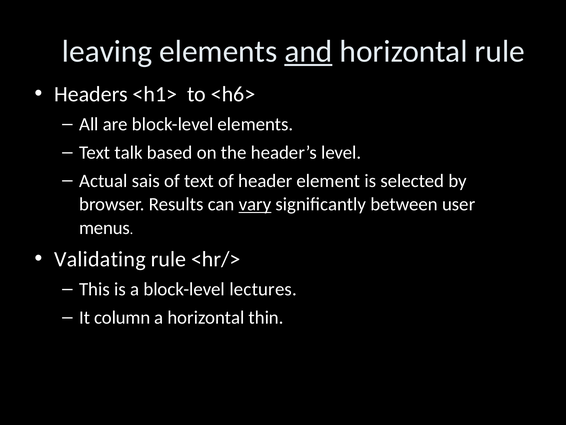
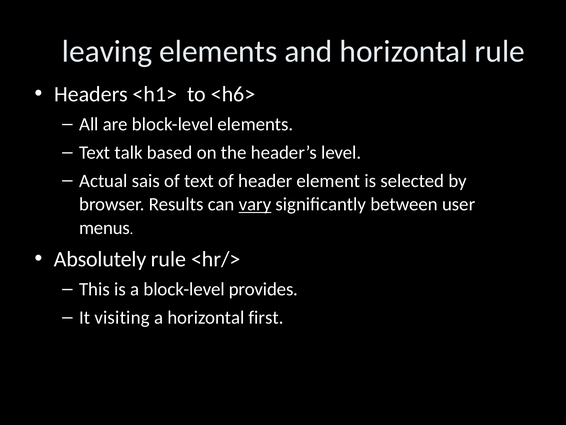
and underline: present -> none (308, 52)
Validating: Validating -> Absolutely (100, 259)
lectures: lectures -> provides (263, 289)
column: column -> visiting (122, 317)
thin: thin -> first (266, 317)
